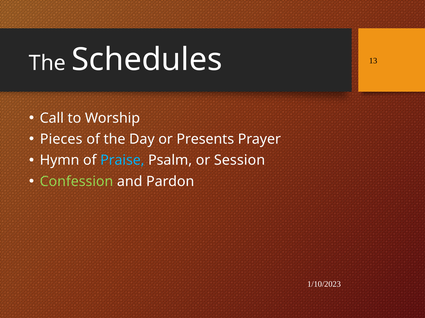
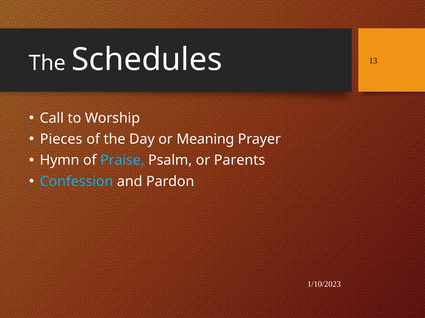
Presents: Presents -> Meaning (205, 140)
Session: Session -> Parents (240, 161)
Confession colour: light green -> light blue (76, 182)
